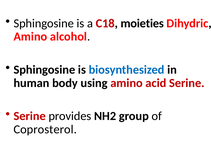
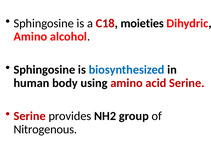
Coprosterol: Coprosterol -> Nitrogenous (45, 129)
